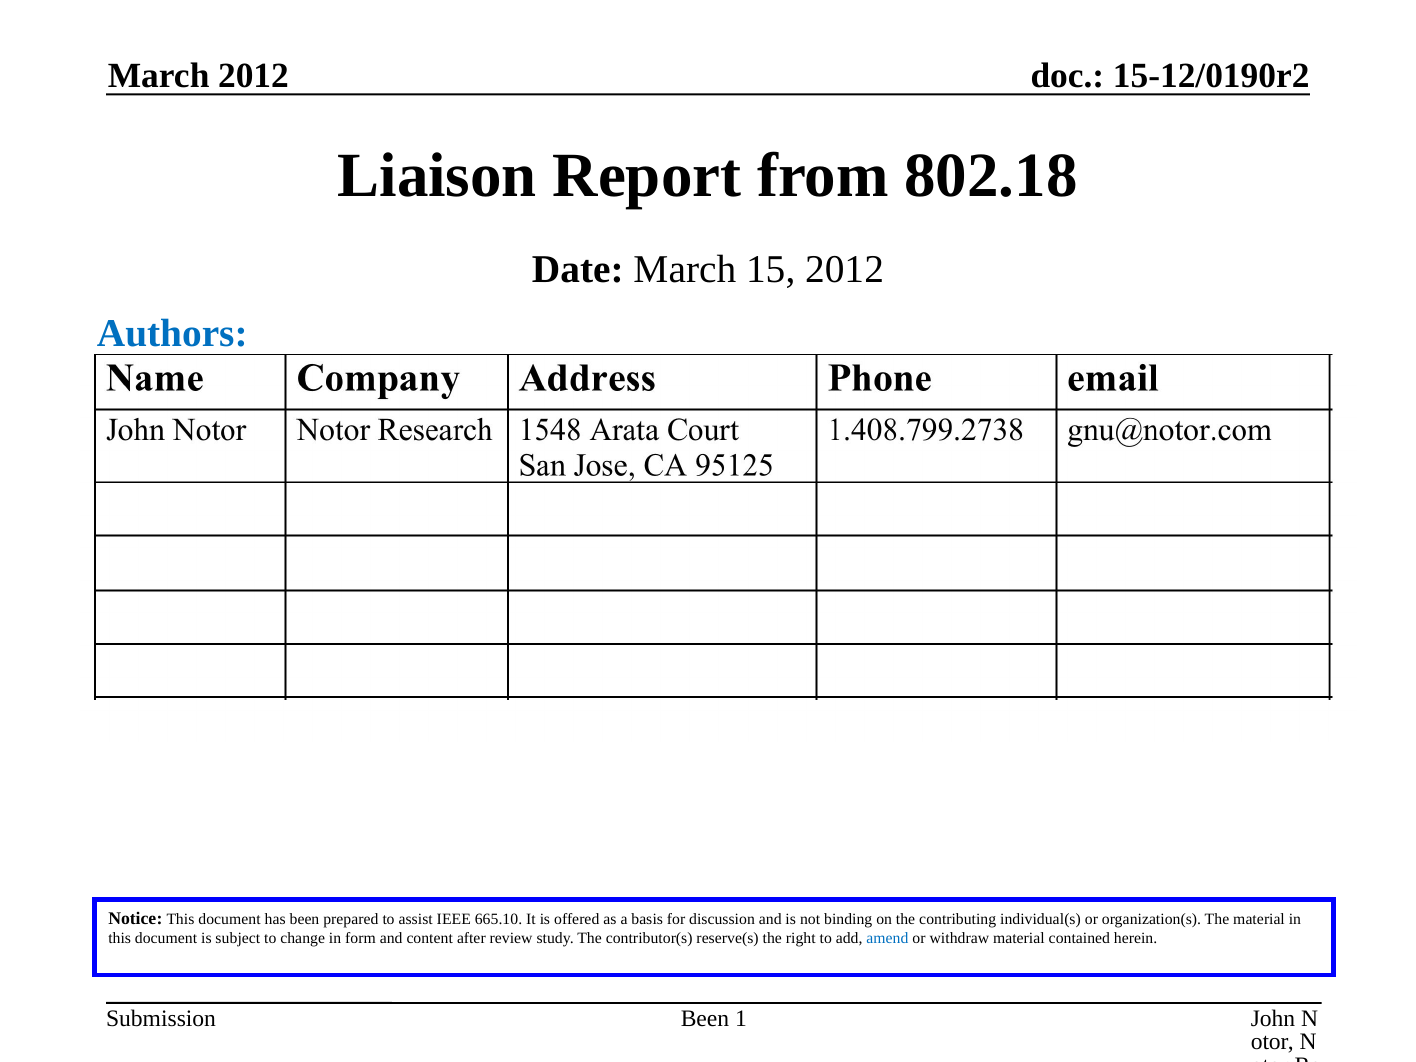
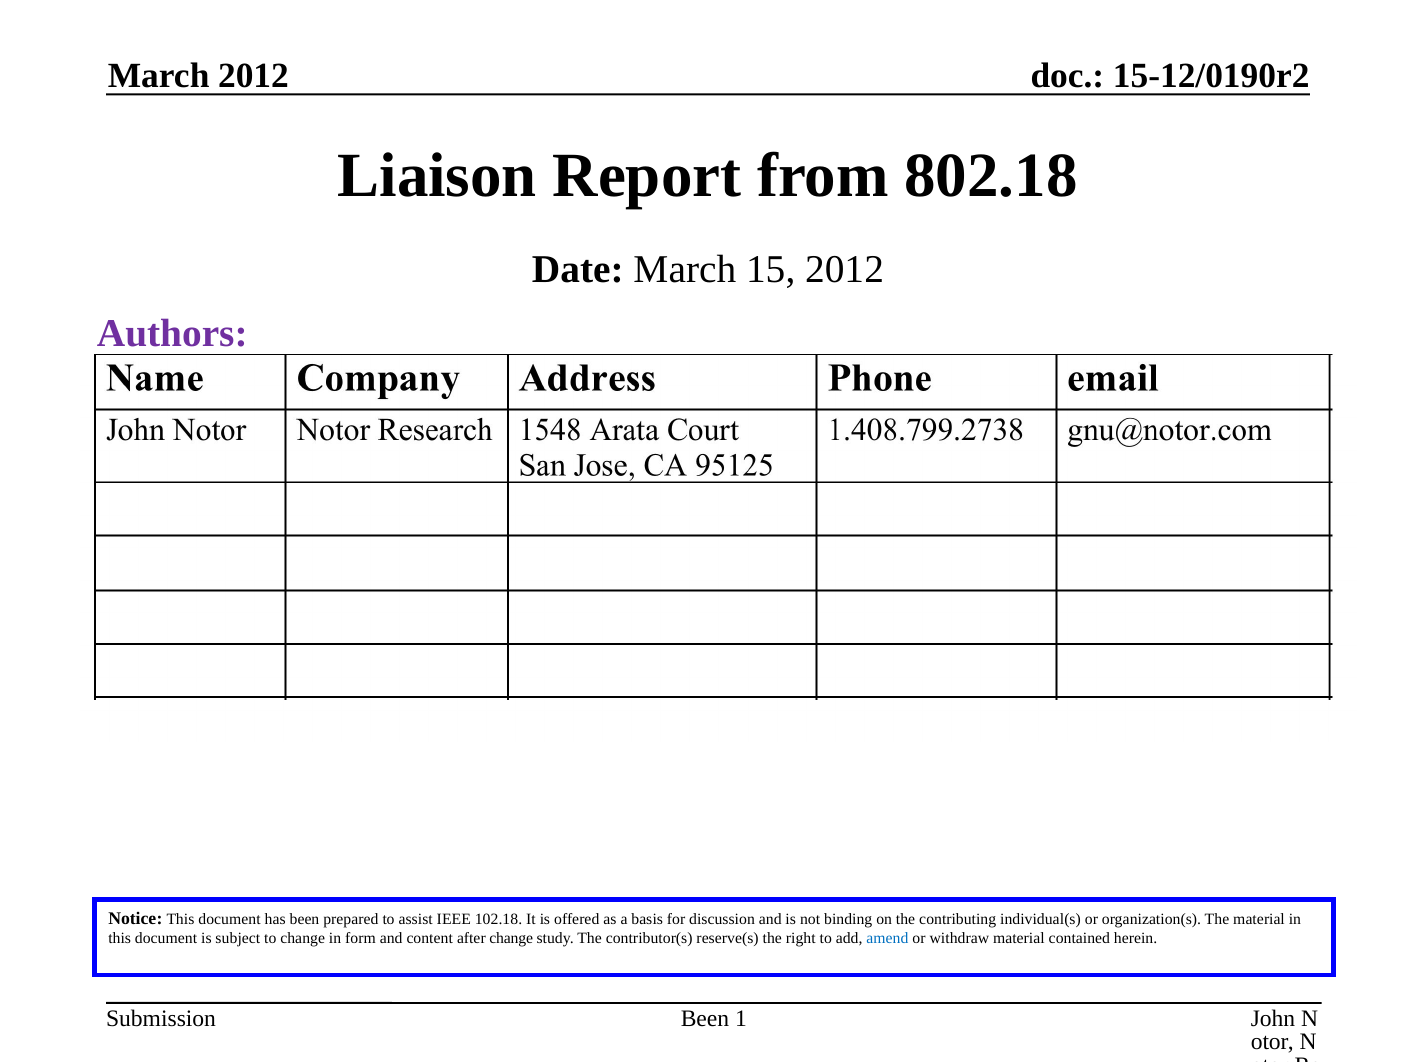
Authors colour: blue -> purple (172, 334)
665.10: 665.10 -> 102.18 (499, 919)
after review: review -> change (511, 938)
